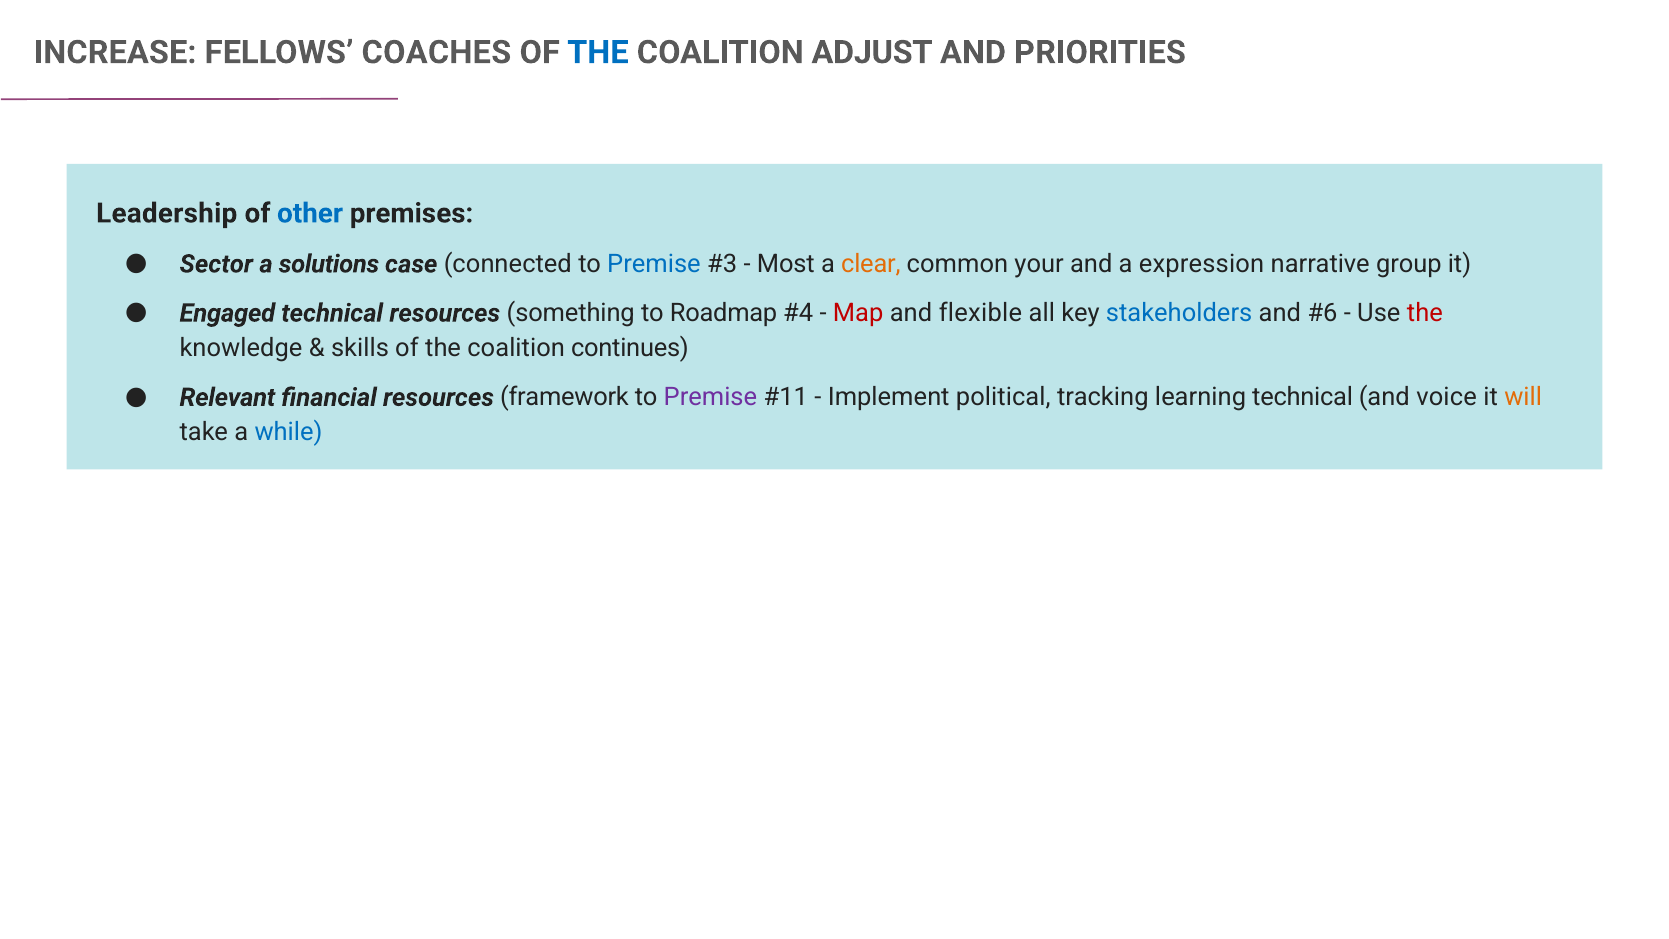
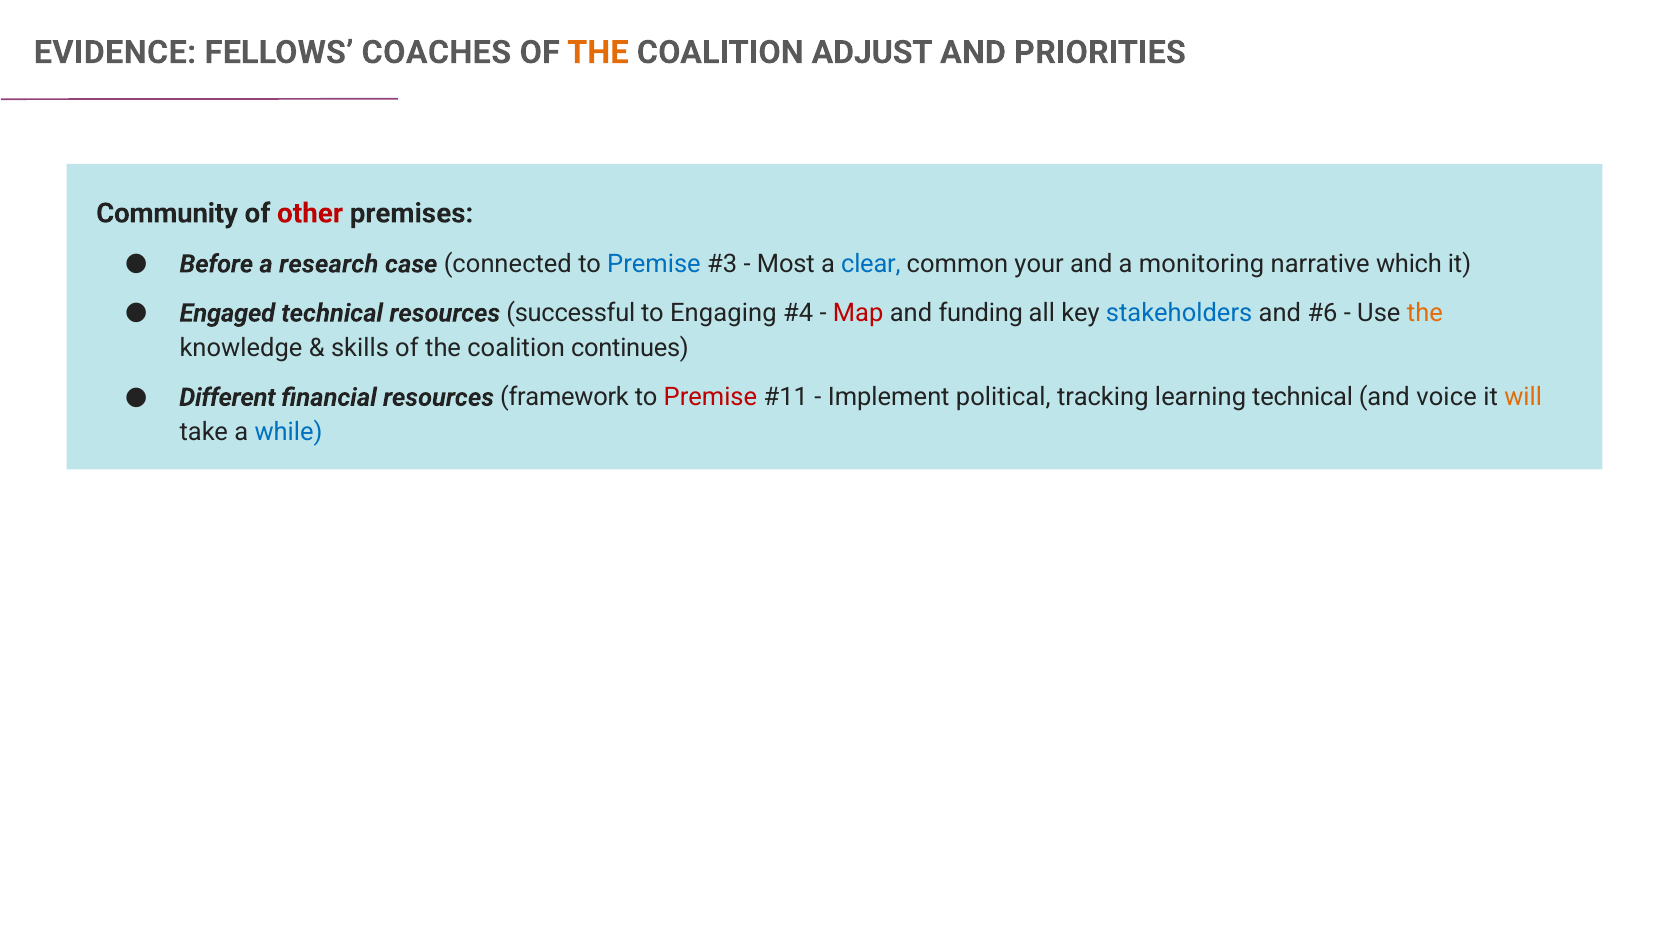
INCREASE: INCREASE -> EVIDENCE (115, 52)
THE colour: blue -> orange (598, 52)
Leadership: Leadership -> Community (167, 213)
other colour: blue -> red (310, 213)
Sector: Sector -> Before (216, 264)
solutions: solutions -> research (329, 264)
clear colour: orange -> blue (871, 264)
expression: expression -> monitoring (1202, 264)
group: group -> which (1409, 264)
something: something -> successful (571, 313)
Roadmap: Roadmap -> Engaging (723, 313)
flexible: flexible -> funding (981, 313)
the colour: red -> orange (1425, 313)
Relevant: Relevant -> Different (227, 397)
Premise colour: purple -> red (710, 397)
